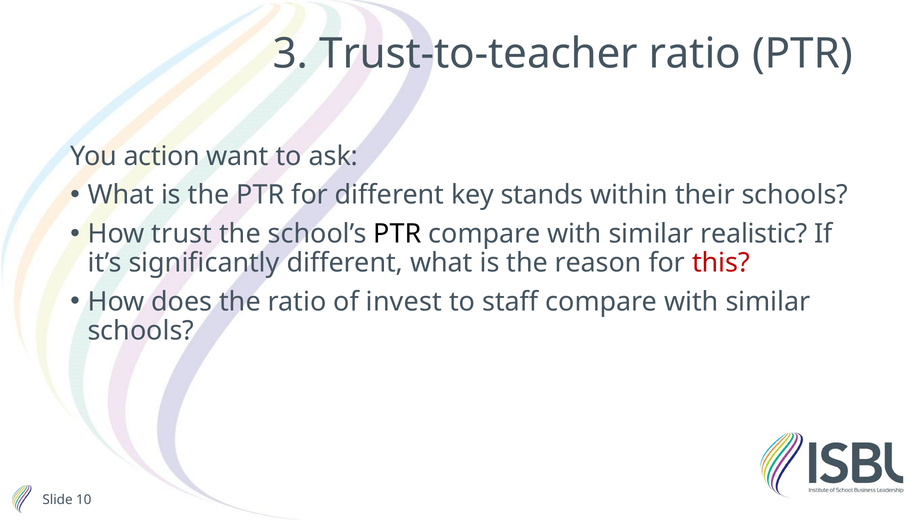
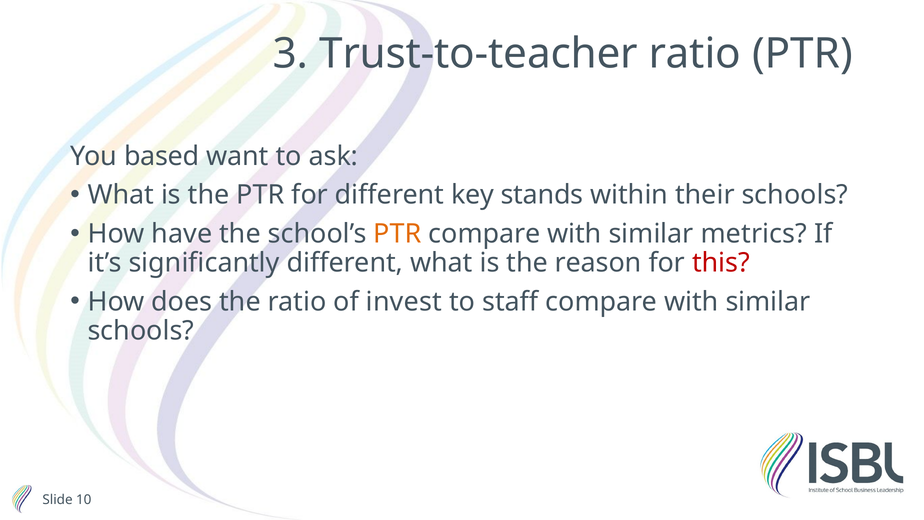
action: action -> based (162, 156)
trust: trust -> have (182, 234)
PTR colour: black -> orange (397, 234)
realistic: realistic -> metrics (754, 234)
